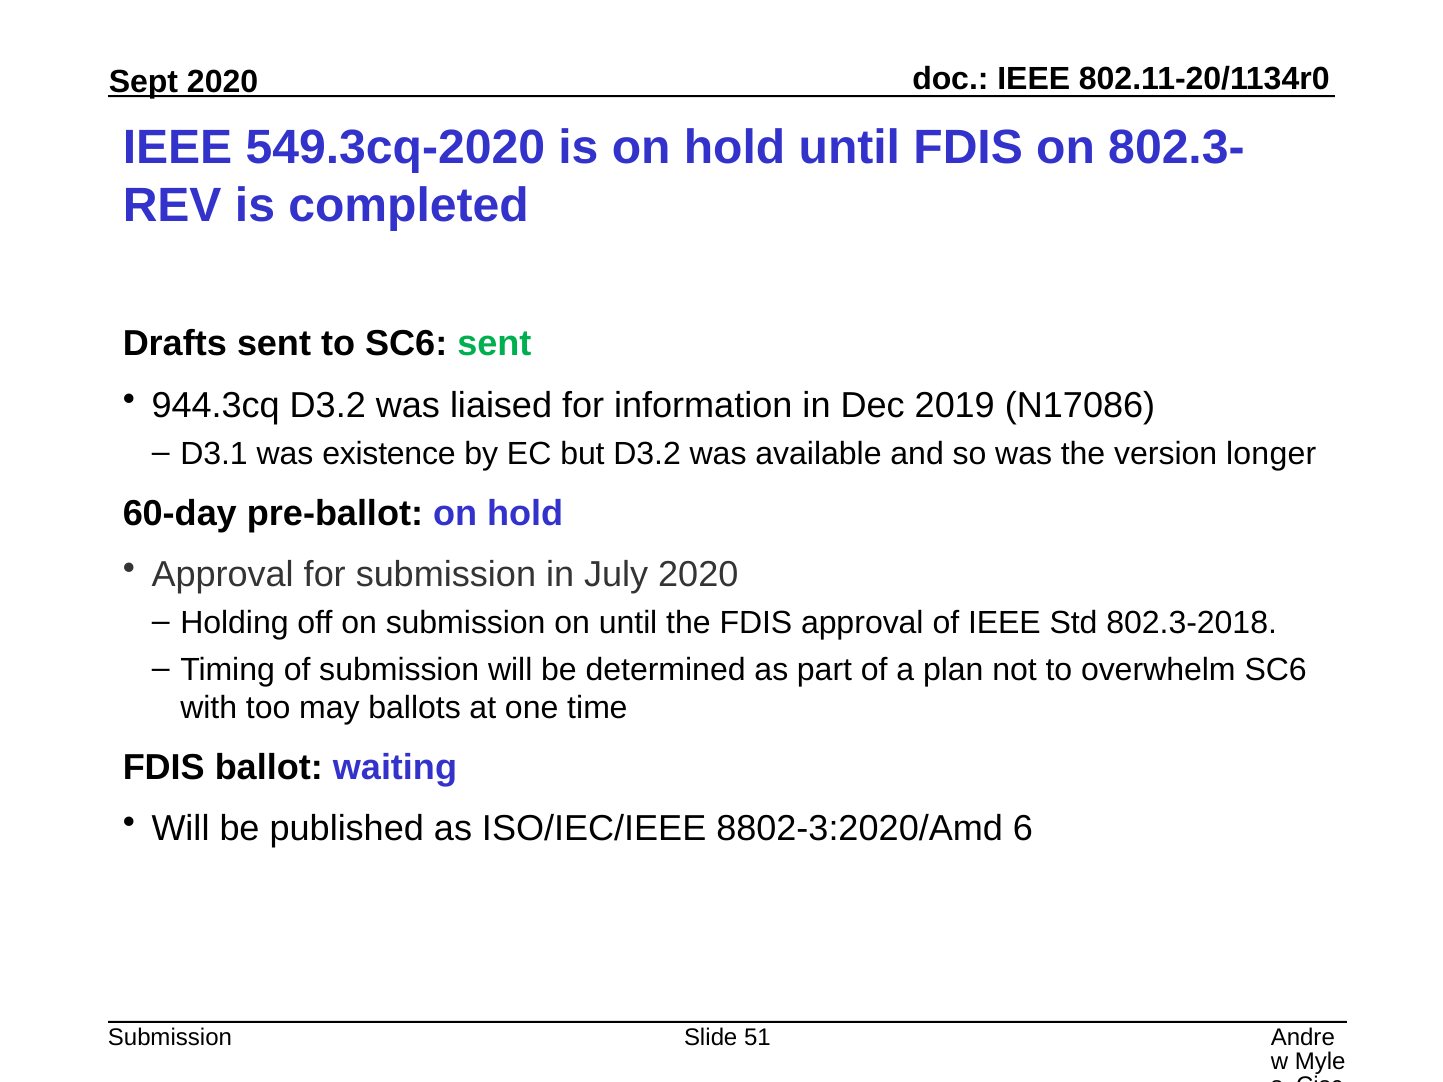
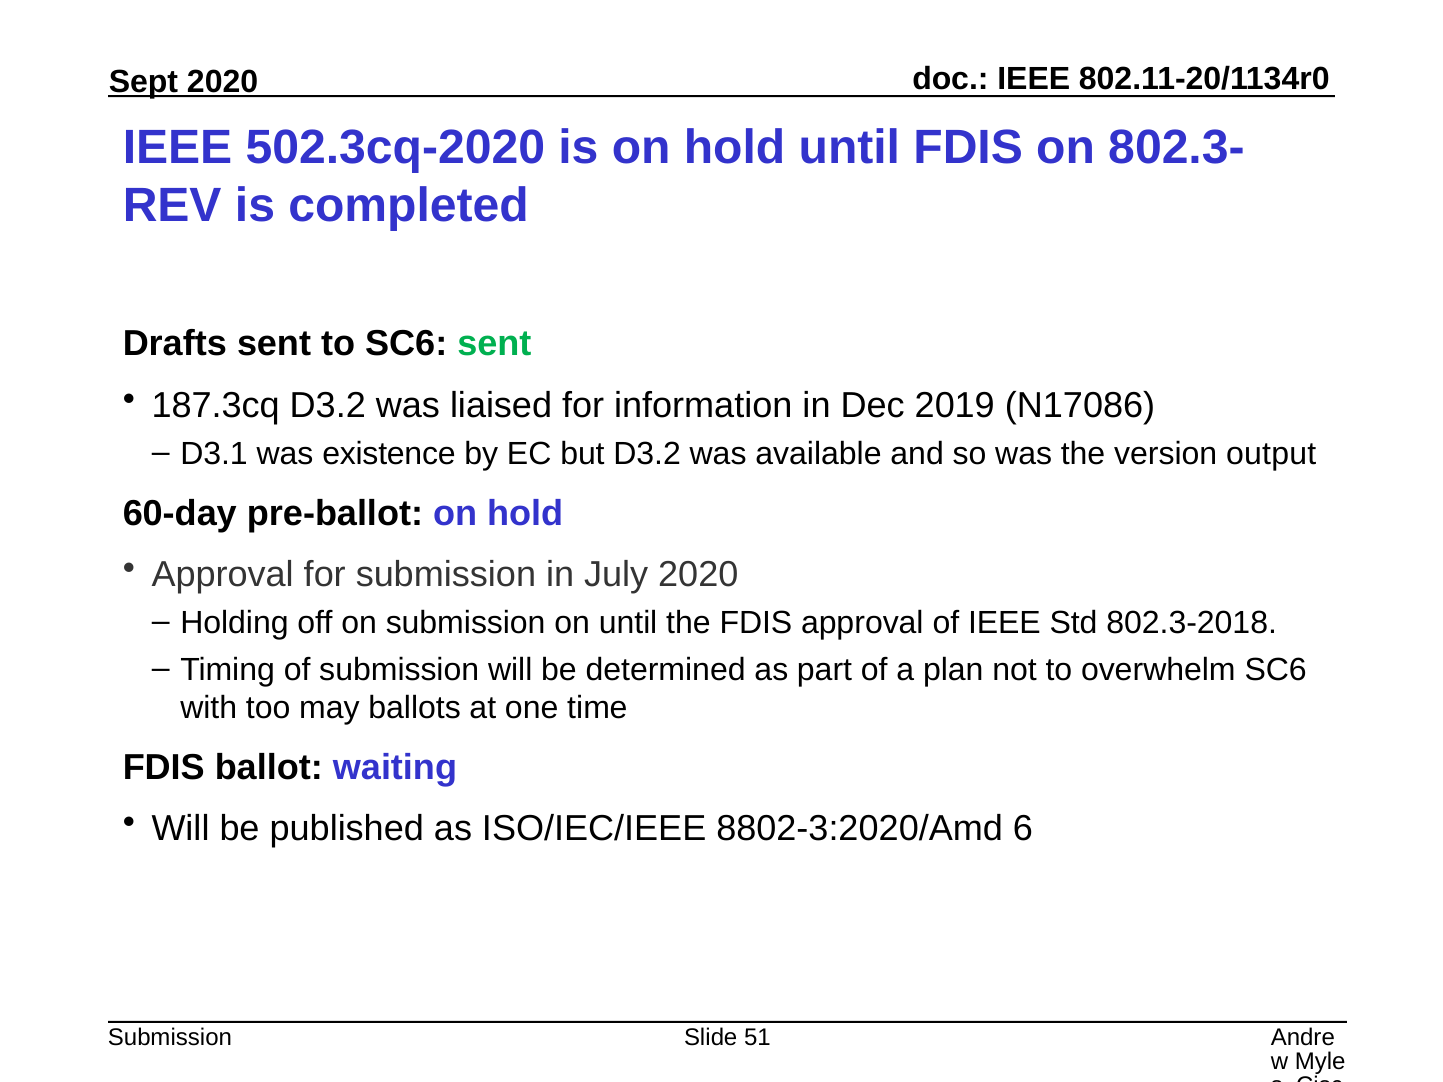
549.3cq-2020: 549.3cq-2020 -> 502.3cq-2020 (395, 148)
944.3cq: 944.3cq -> 187.3cq (216, 405)
longer: longer -> output (1271, 454)
